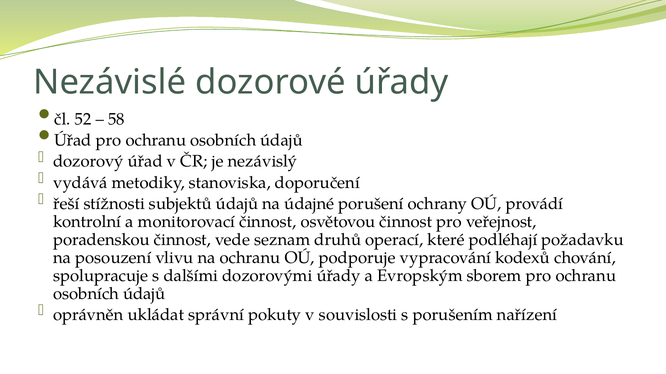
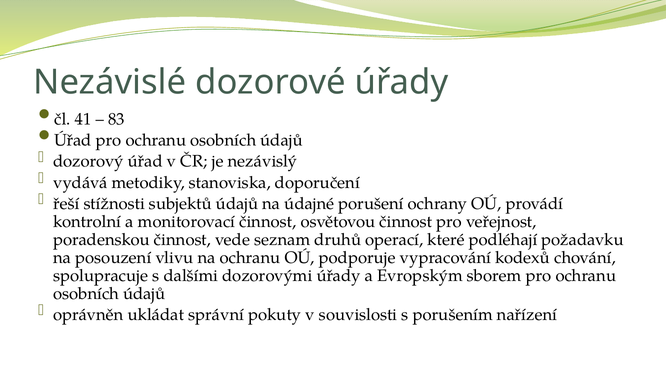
52: 52 -> 41 (83, 119)
58: 58 -> 83 (116, 119)
